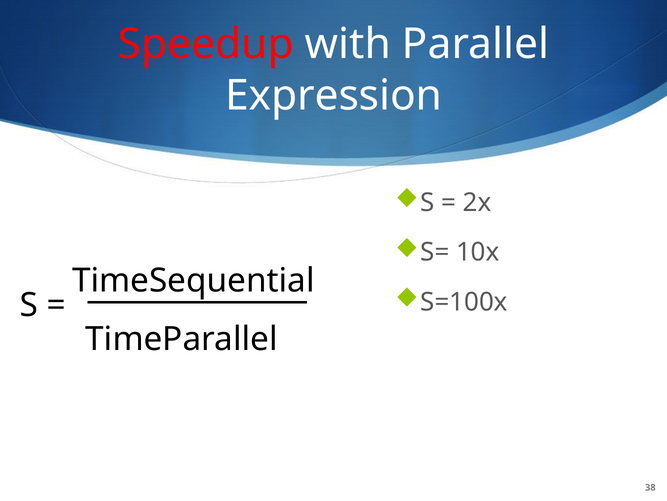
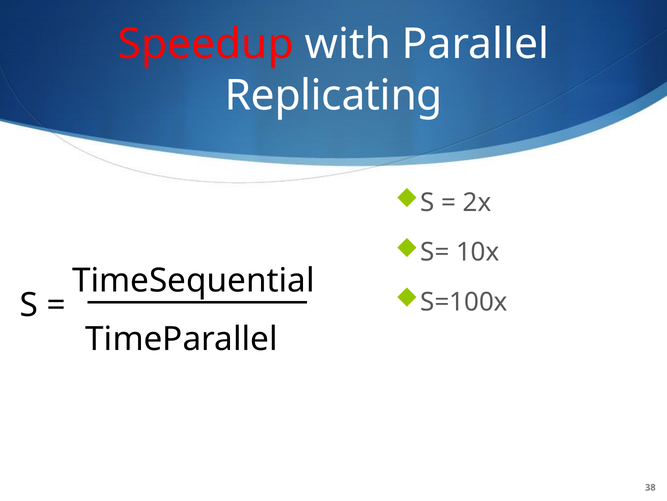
Expression: Expression -> Replicating (334, 95)
